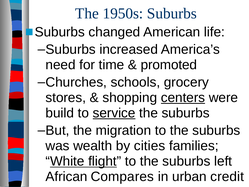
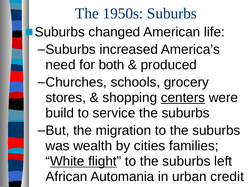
time: time -> both (112, 65)
promoted: promoted -> produced (169, 65)
service underline: present -> none (114, 113)
Compares: Compares -> Automania (122, 176)
